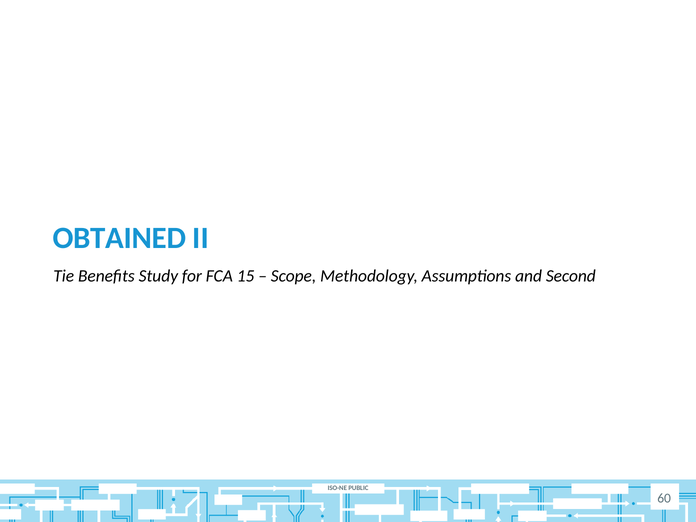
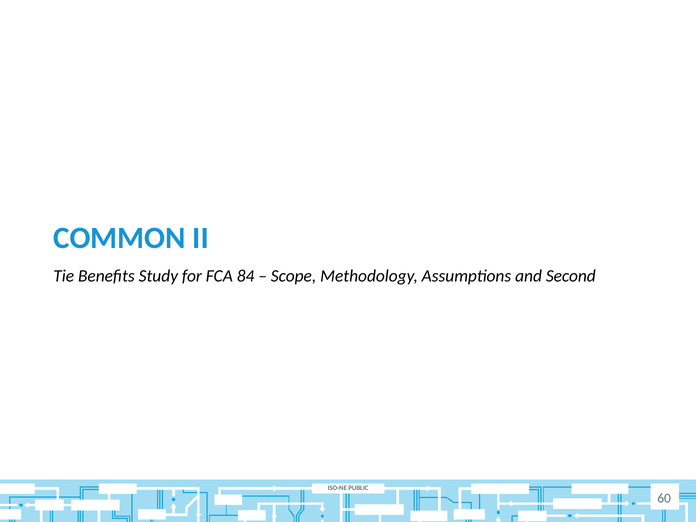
OBTAINED: OBTAINED -> COMMON (119, 238)
15: 15 -> 84 (246, 276)
